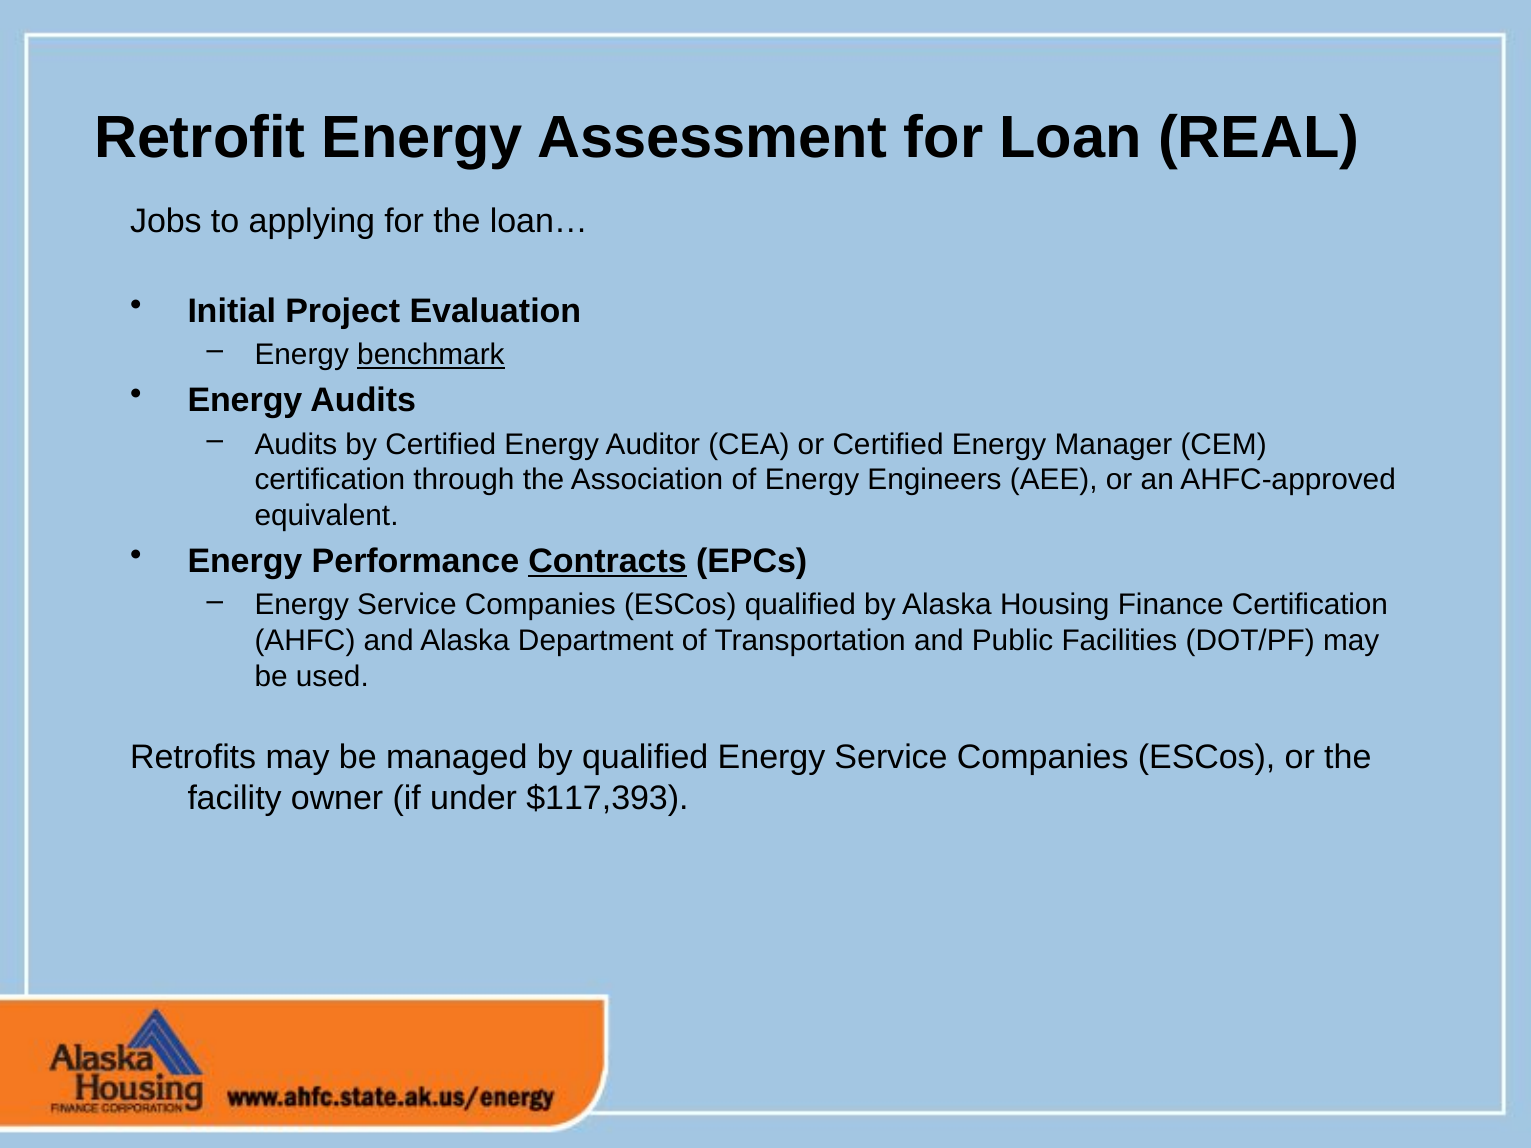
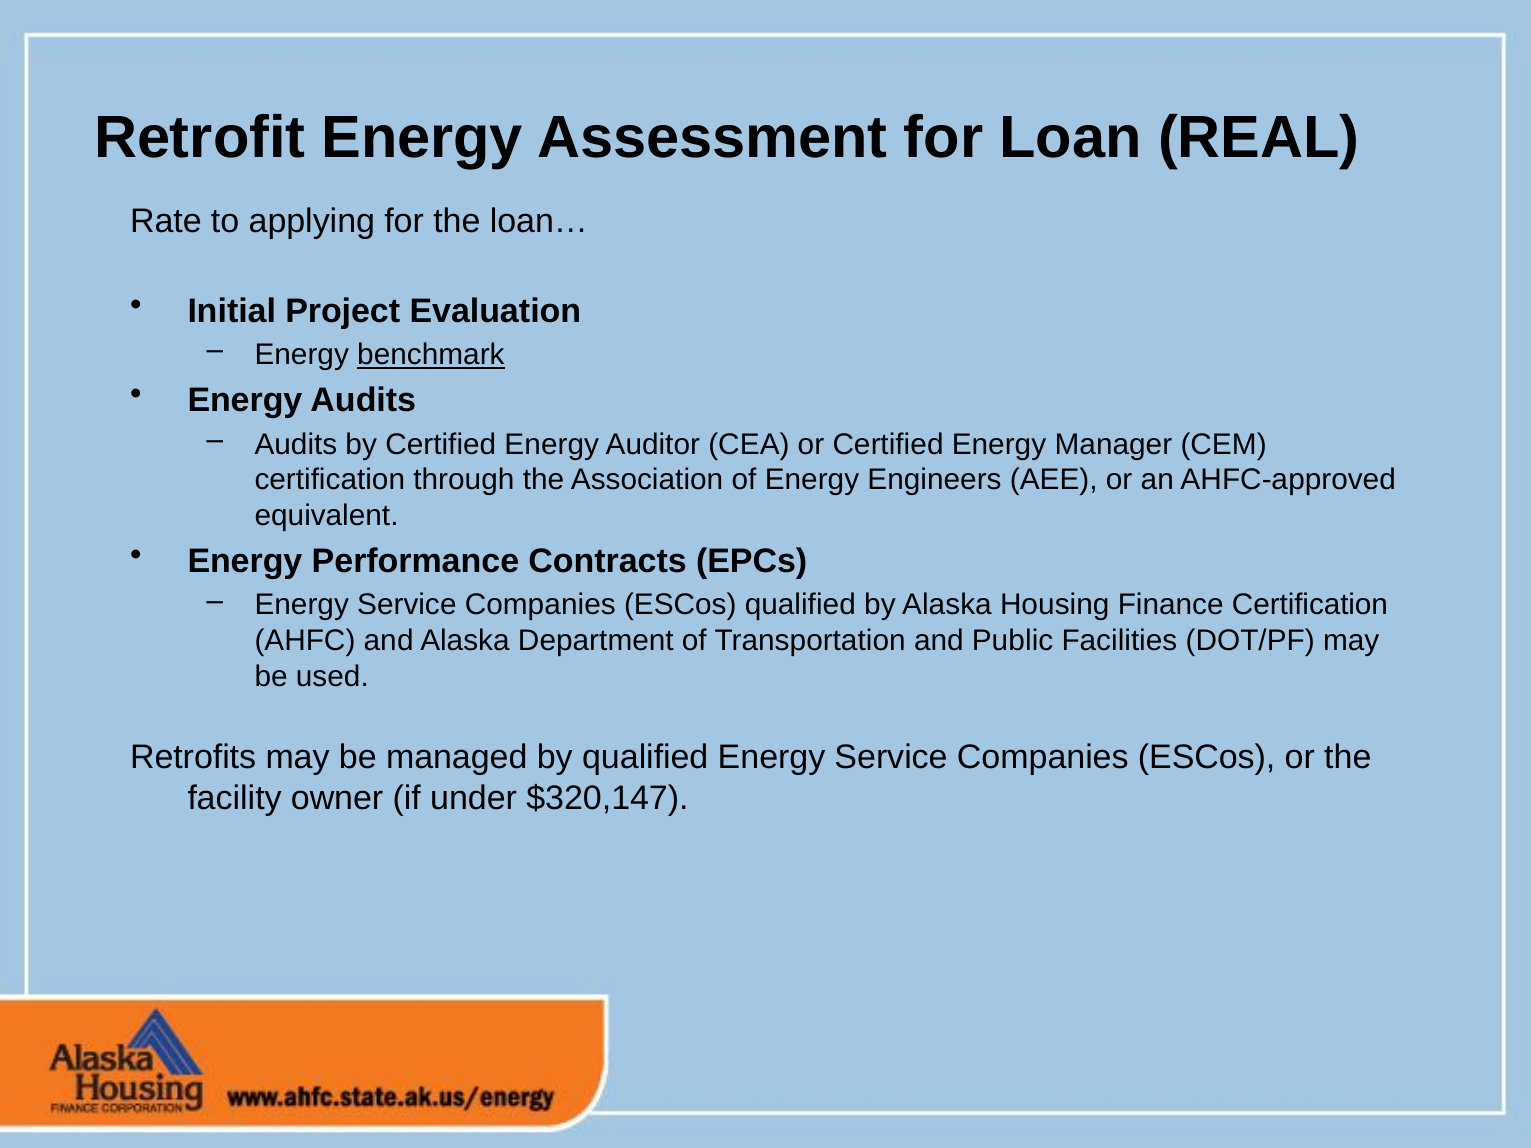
Jobs: Jobs -> Rate (166, 222)
Contracts underline: present -> none (608, 561)
$117,393: $117,393 -> $320,147 (607, 799)
